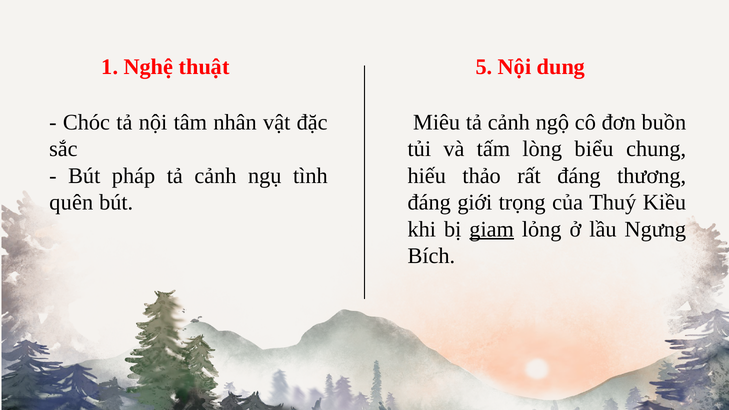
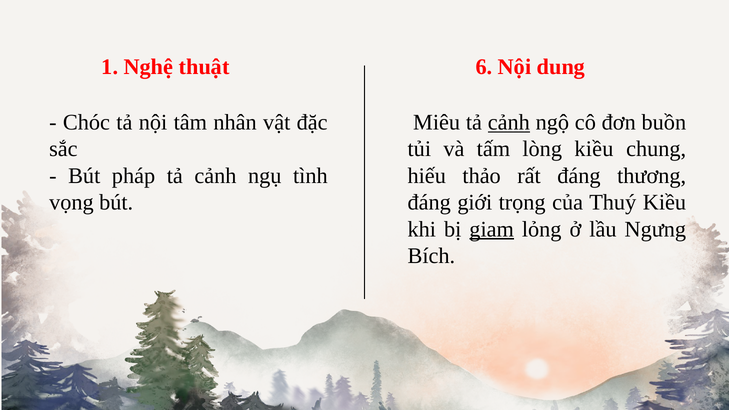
5: 5 -> 6 (484, 67)
cảnh underline: none -> present (509, 122)
lòng biểu: biểu -> kiều (594, 149)
quên: quên -> vọng (71, 203)
